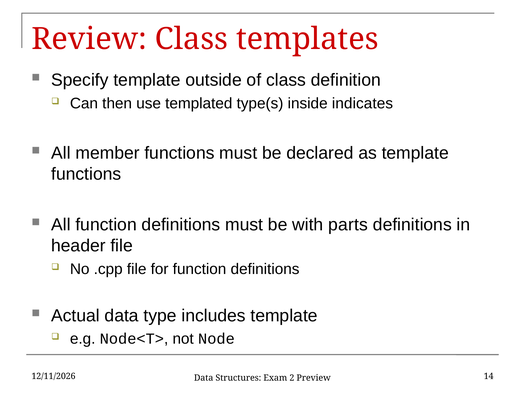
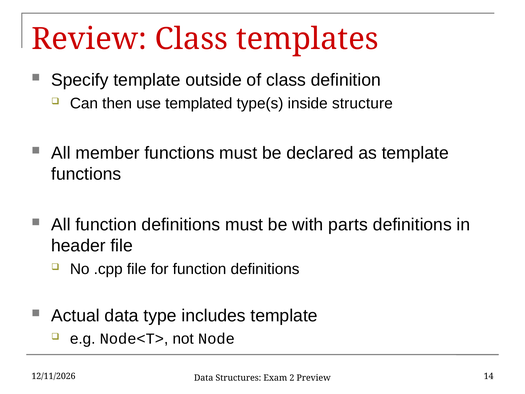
indicates: indicates -> structure (362, 103)
